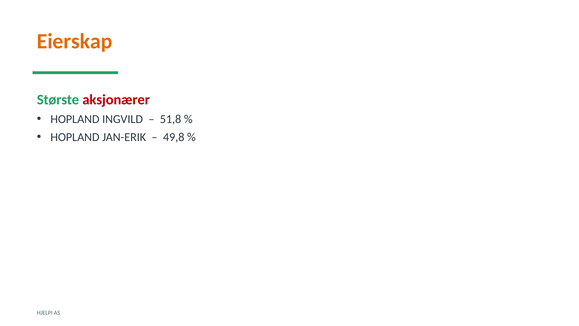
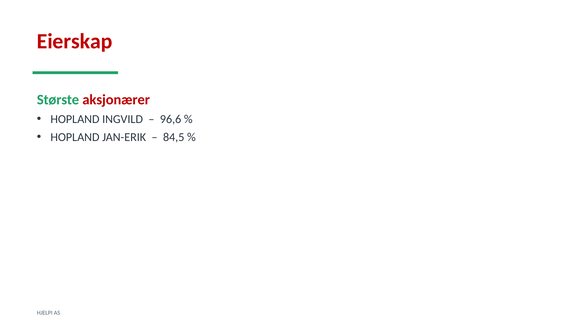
Eierskap colour: orange -> red (75, 41)
51,8: 51,8 -> 96,6 (171, 119)
49,8: 49,8 -> 84,5 (174, 137)
